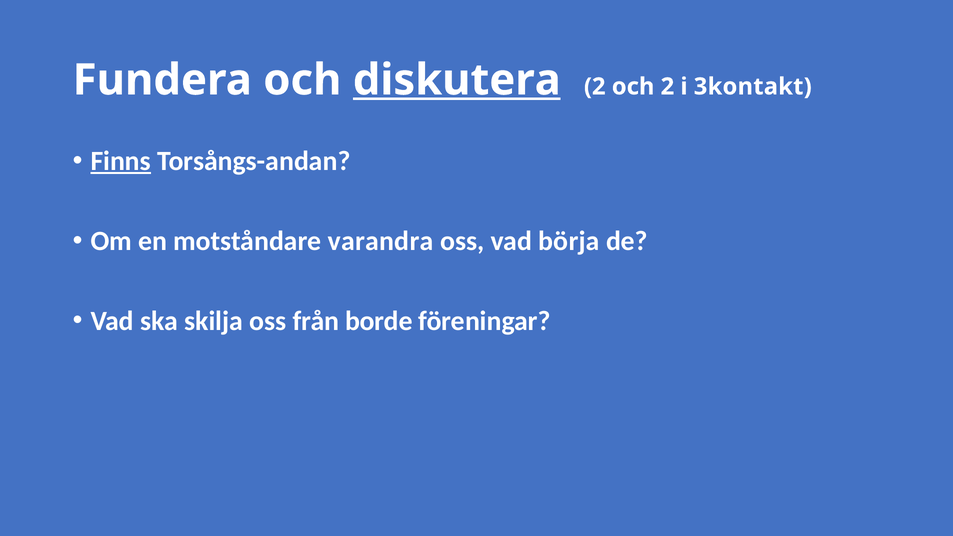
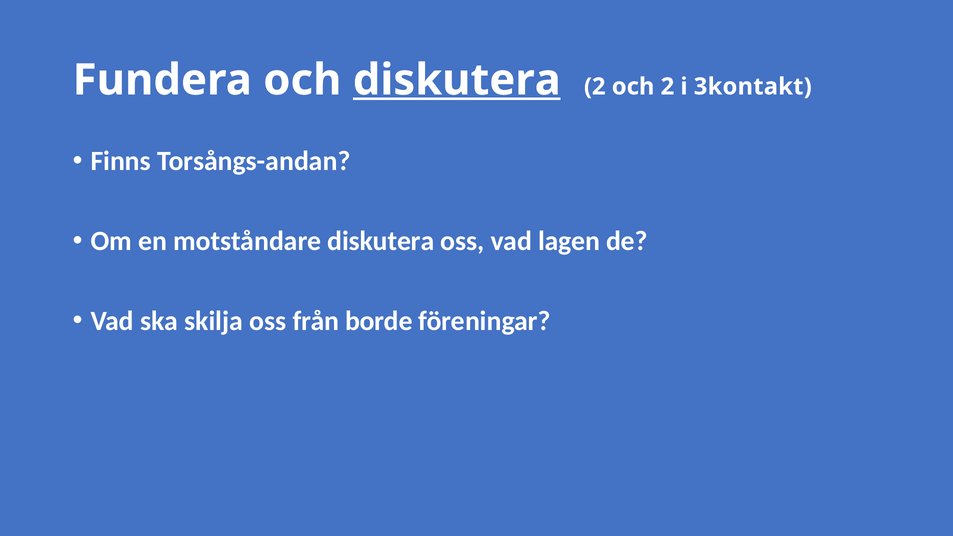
Finns underline: present -> none (121, 161)
motståndare varandra: varandra -> diskutera (381, 241)
börja: börja -> lagen (569, 241)
